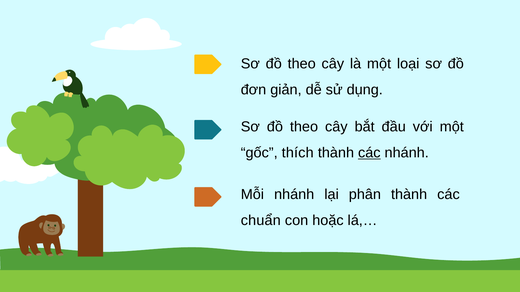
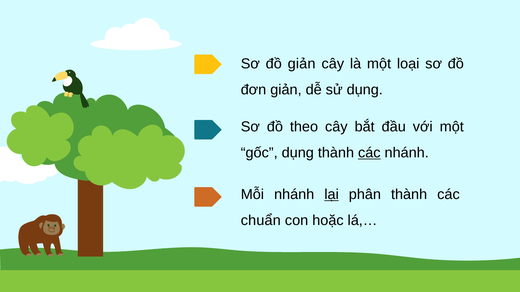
theo: theo -> giản (302, 64)
gốc thích: thích -> dụng (298, 153)
lại underline: none -> present (332, 195)
